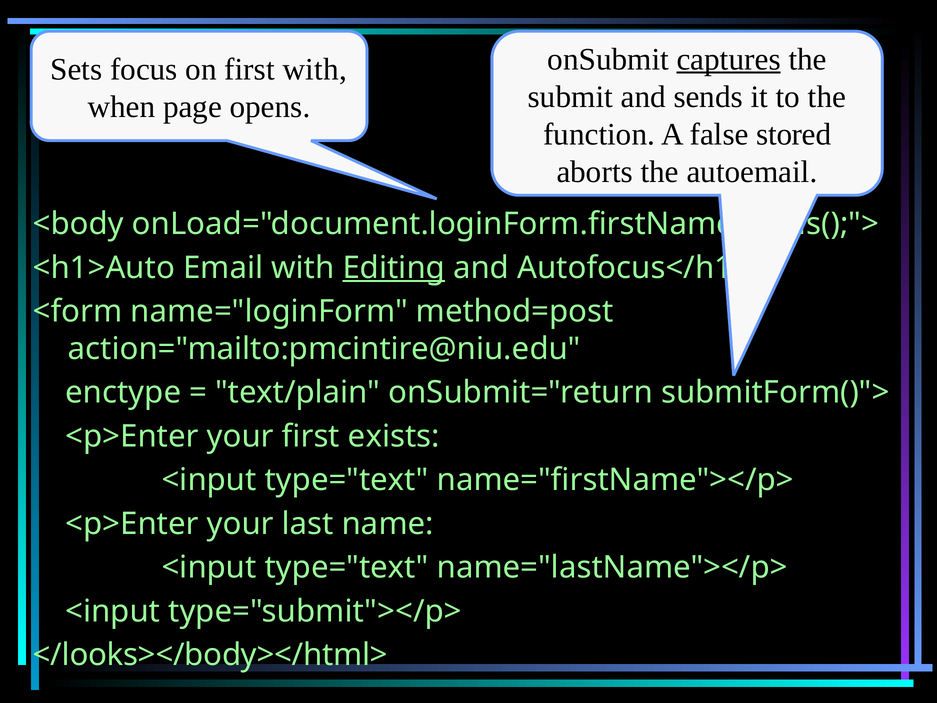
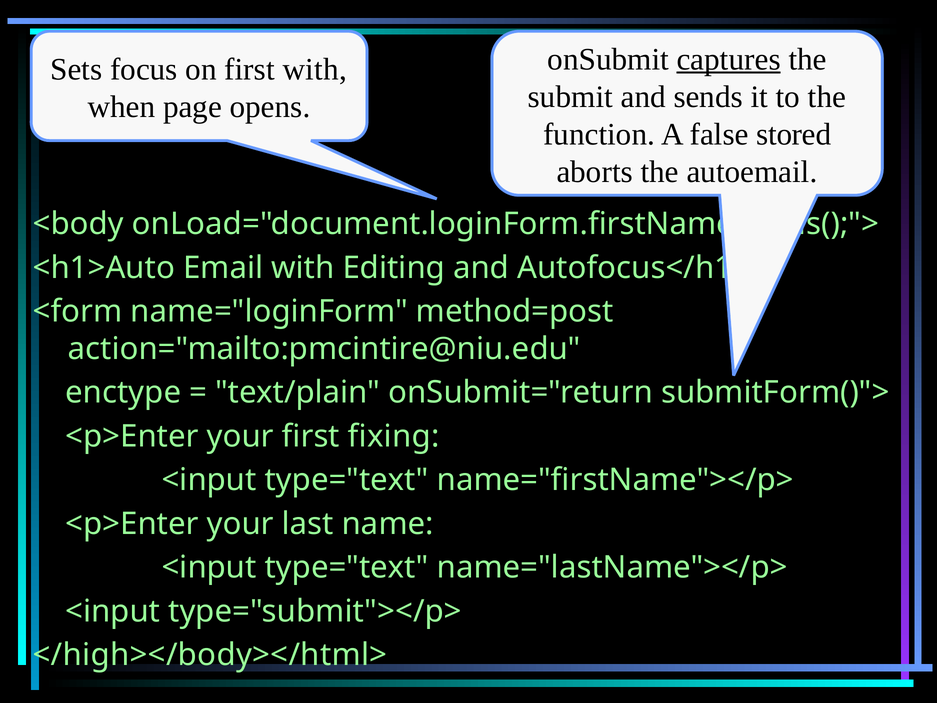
Editing underline: present -> none (394, 268)
exists: exists -> fixing (394, 436)
</looks></body></html>: </looks></body></html> -> </high></body></html> (210, 655)
